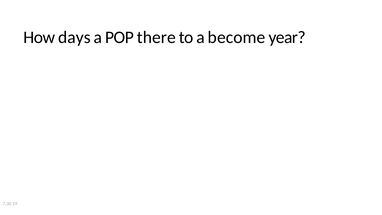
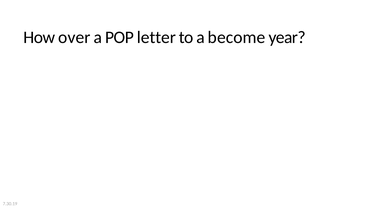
days: days -> over (74, 37)
there: there -> letter (156, 37)
